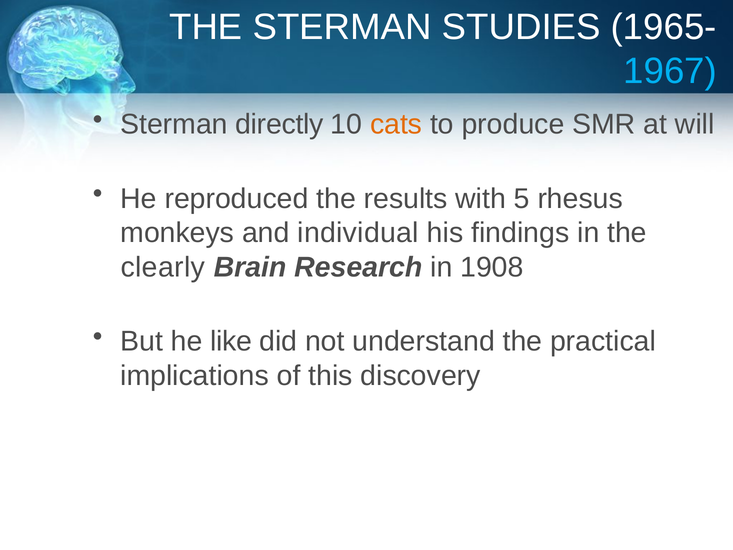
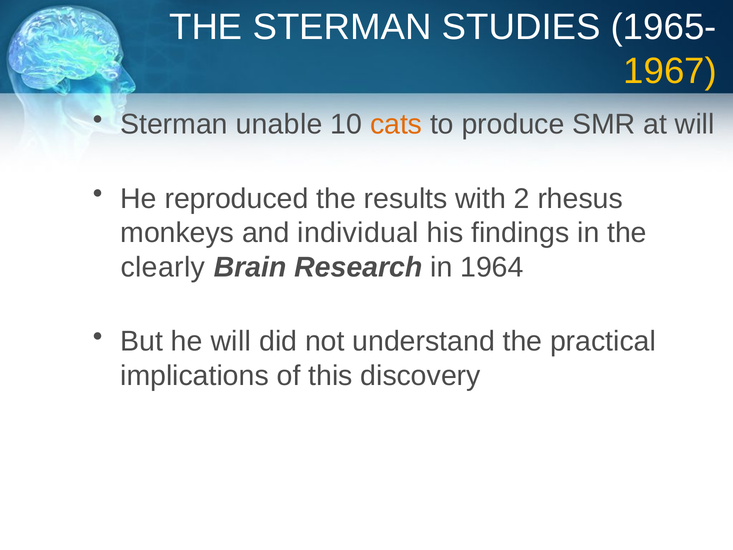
1967 colour: light blue -> yellow (670, 71)
directly: directly -> unable (279, 124)
5: 5 -> 2 (522, 199)
1908: 1908 -> 1964 (492, 267)
he like: like -> will (231, 341)
